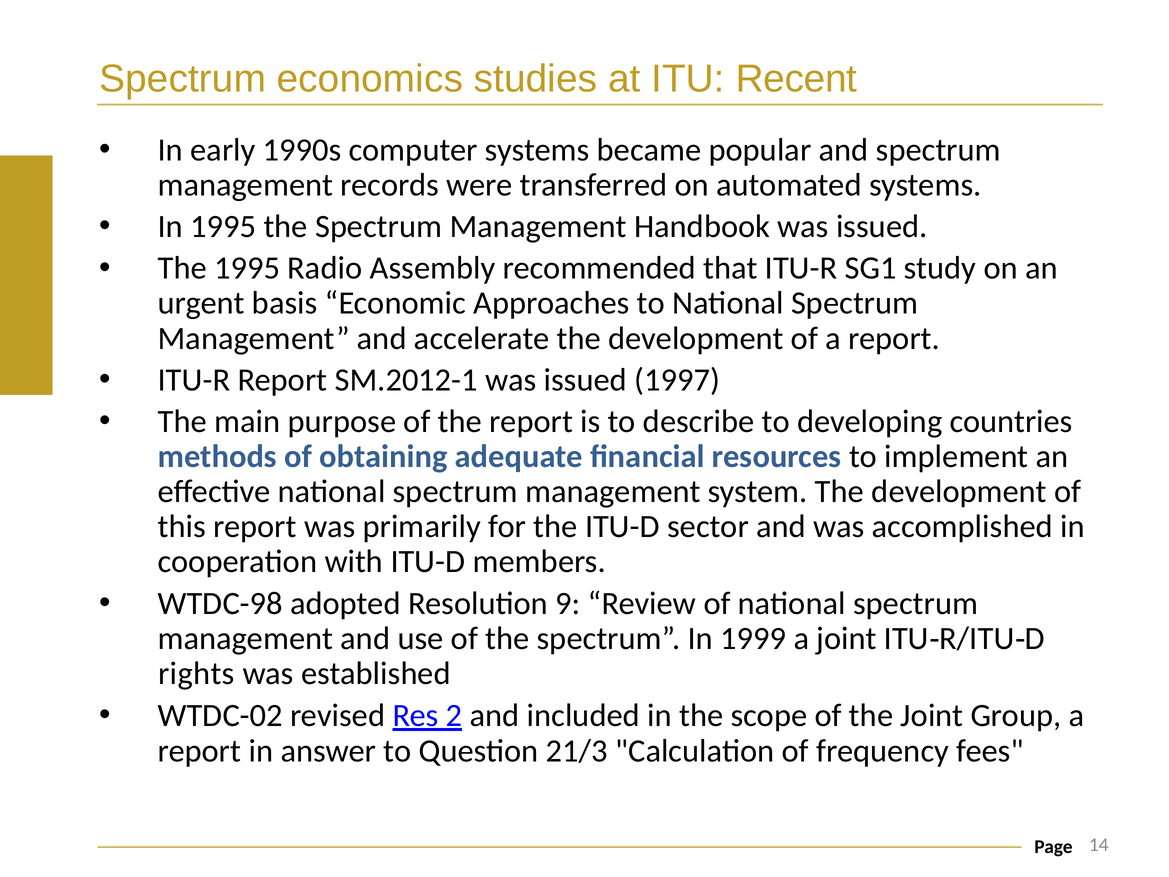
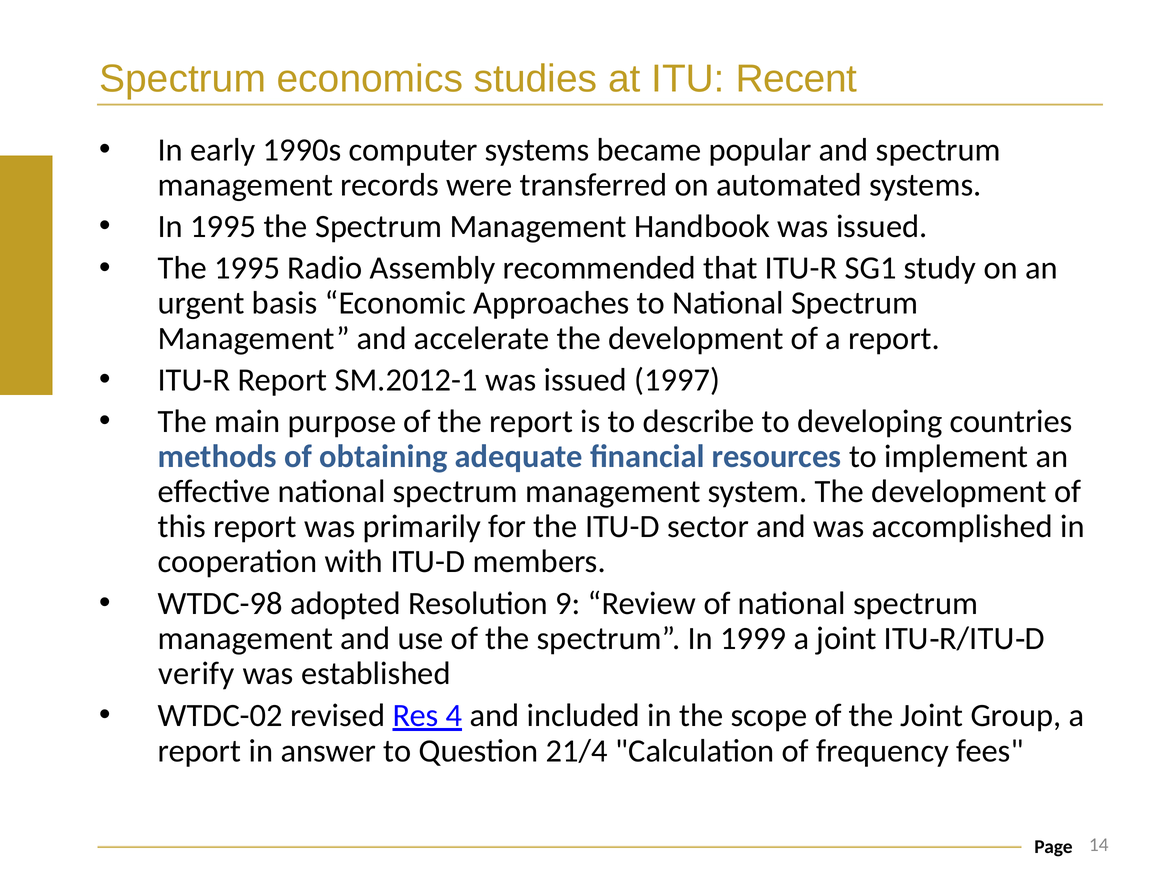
rights: rights -> verify (196, 673)
2: 2 -> 4 (454, 715)
21/3: 21/3 -> 21/4 (577, 751)
